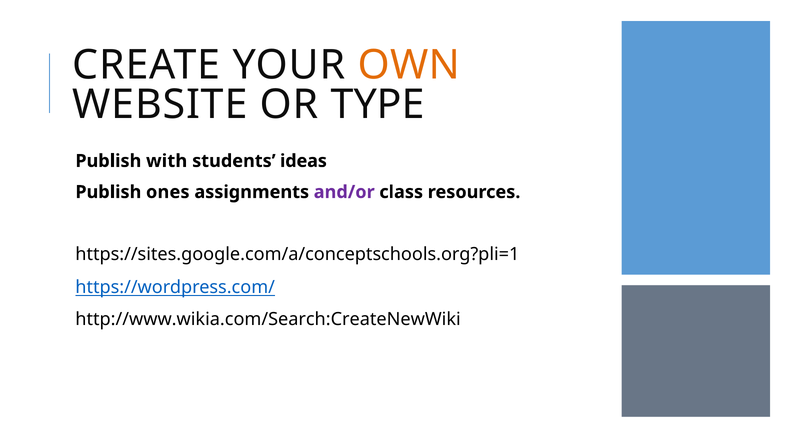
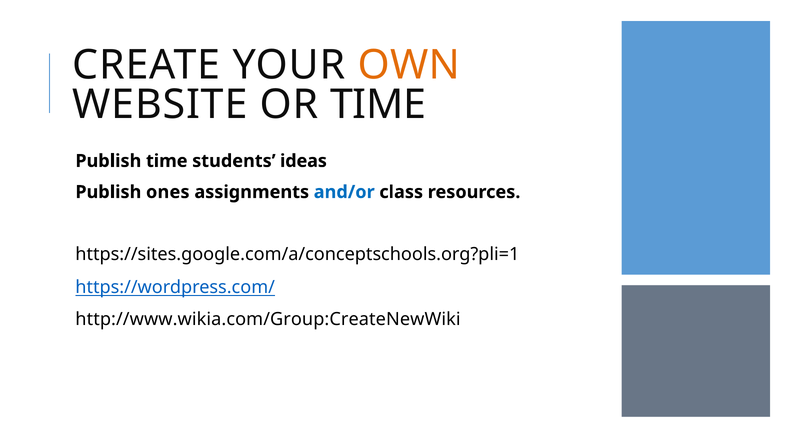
OR TYPE: TYPE -> TIME (378, 105)
Publish with: with -> time (167, 161)
and/or colour: purple -> blue (344, 192)
http://www.wikia.com/Search:CreateNewWiki: http://www.wikia.com/Search:CreateNewWiki -> http://www.wikia.com/Group:CreateNewWiki (268, 319)
